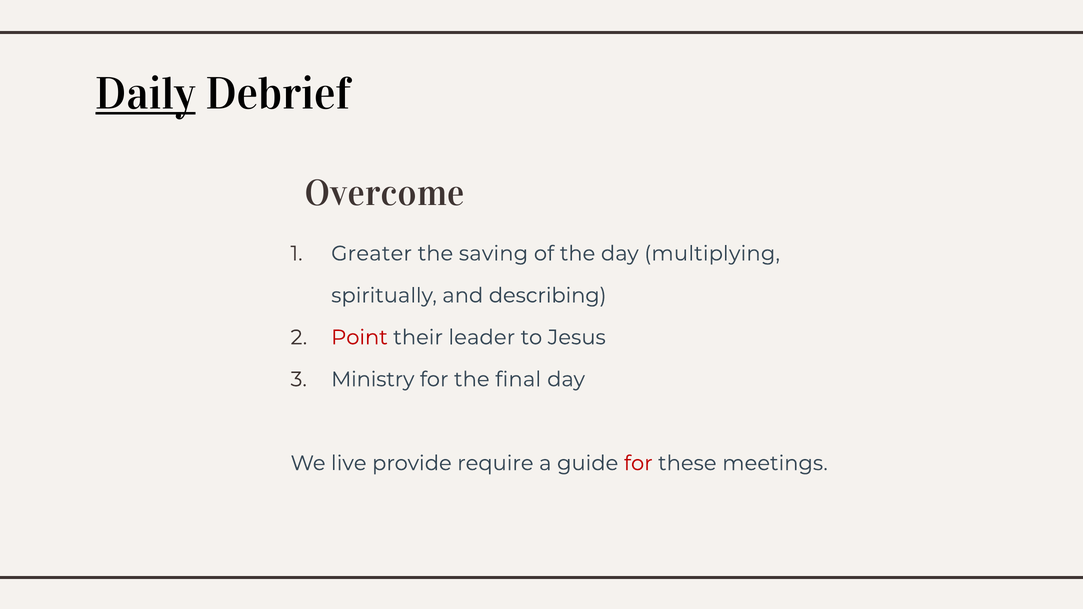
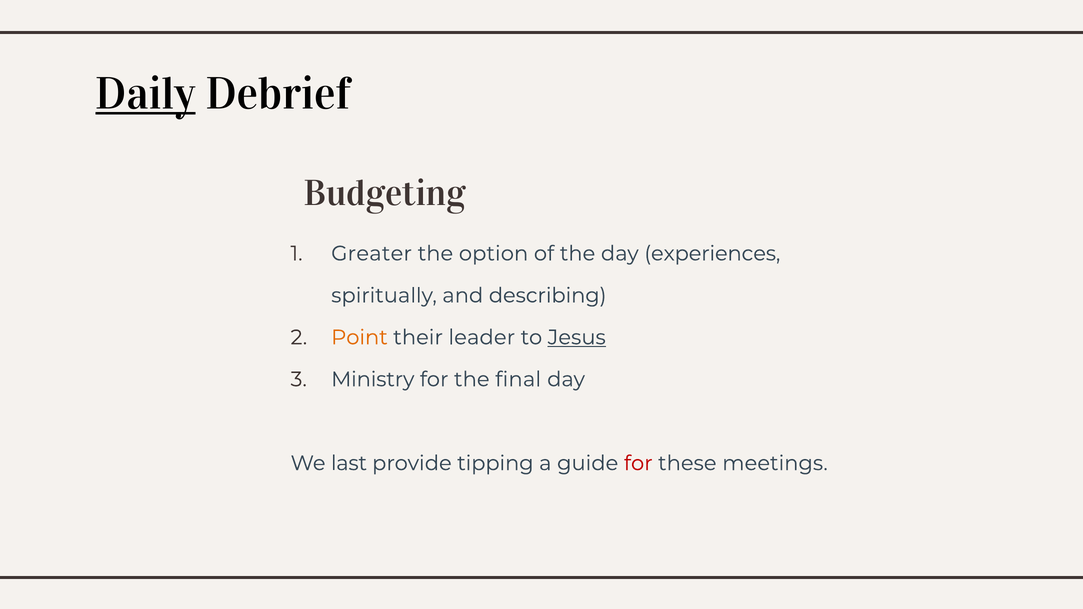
Overcome: Overcome -> Budgeting (385, 193)
saving: saving -> option (494, 254)
multiplying: multiplying -> experiences (712, 254)
Point colour: red -> orange (359, 338)
Jesus underline: none -> present (577, 338)
live: live -> last (349, 463)
require: require -> tipping (495, 463)
